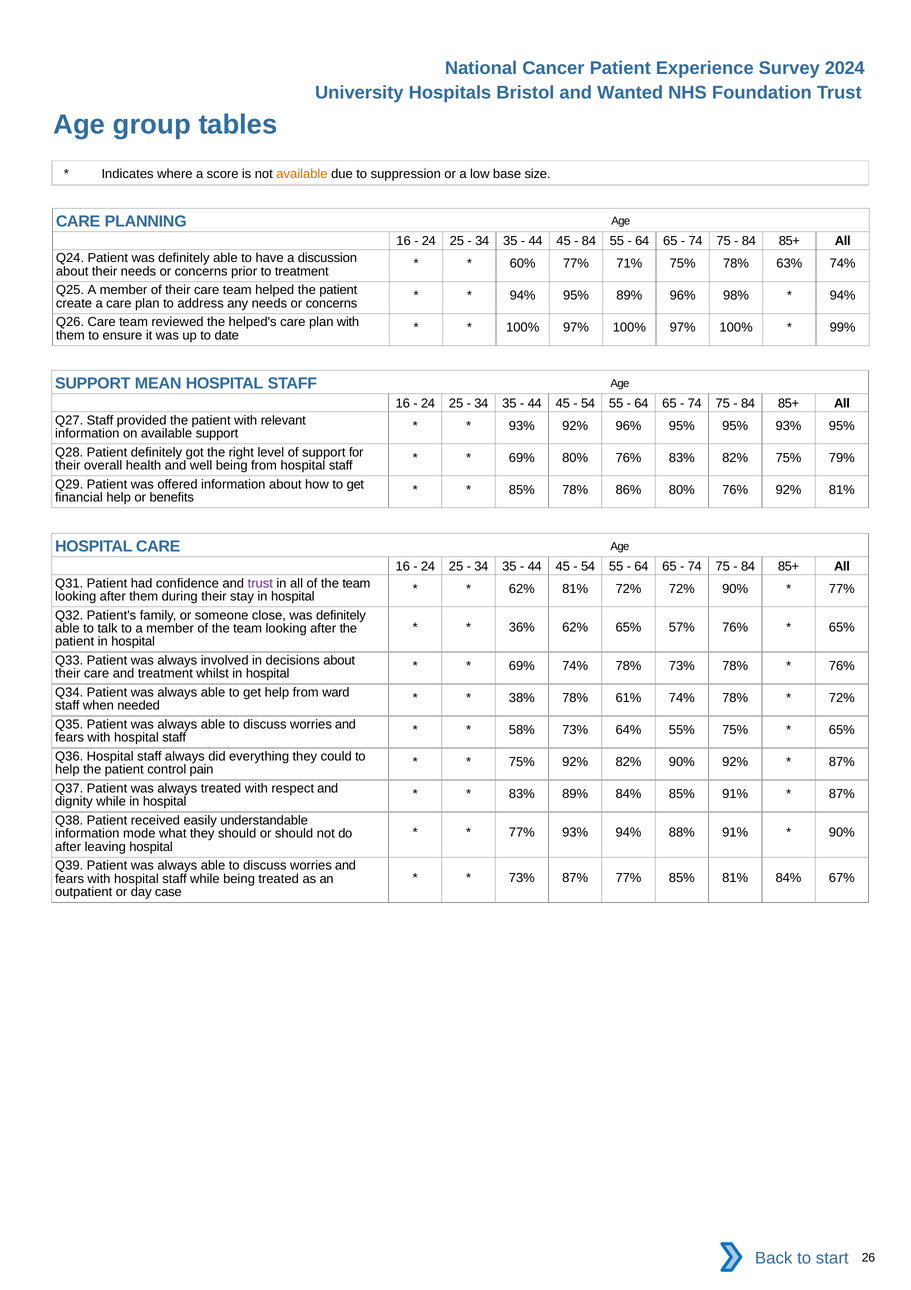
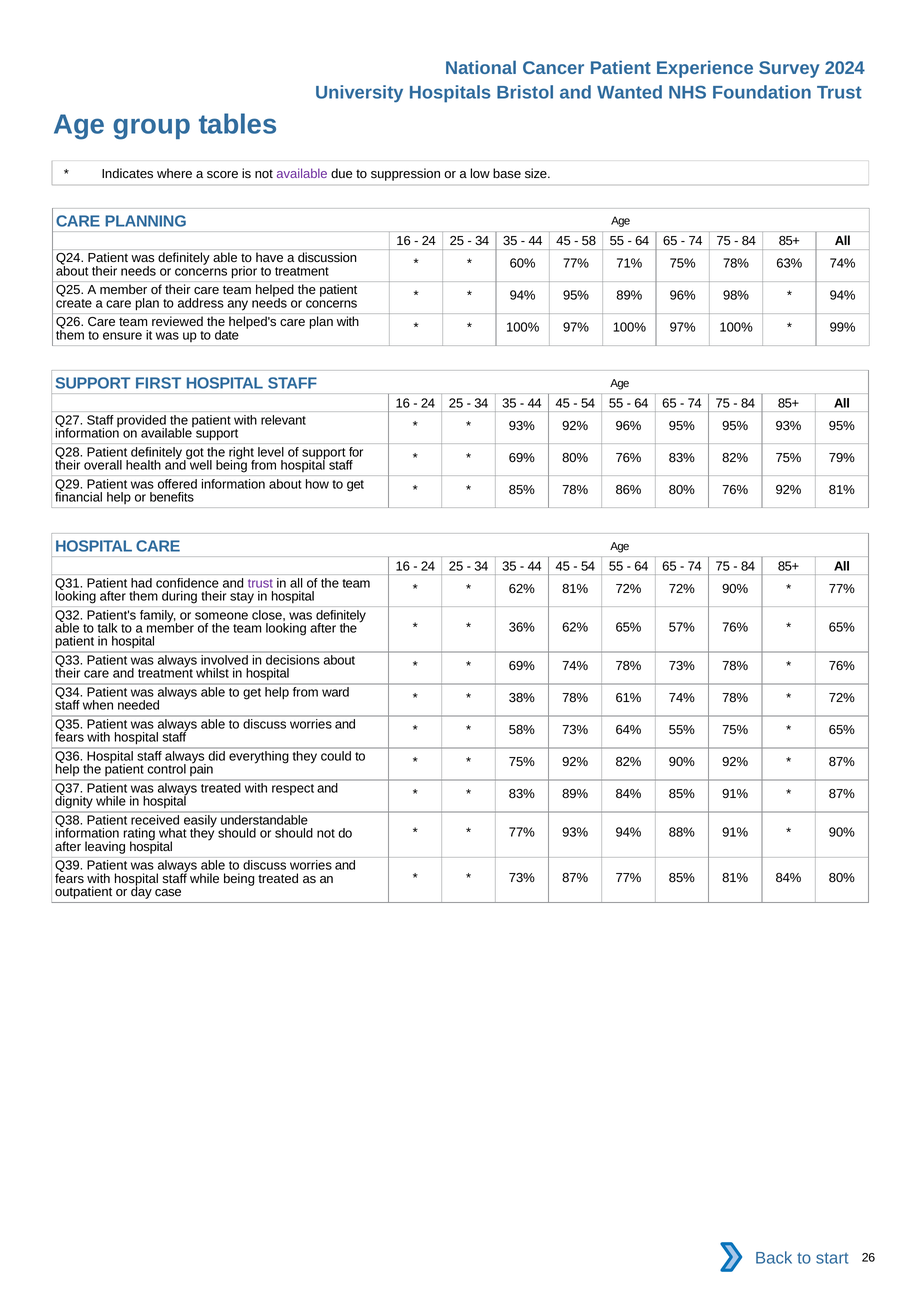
available colour: orange -> purple (302, 174)
84: 84 -> 58 (589, 241)
MEAN: MEAN -> FIRST (158, 383)
mode: mode -> rating (139, 833)
84% 67%: 67% -> 80% (842, 877)
